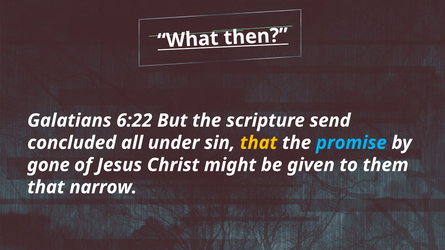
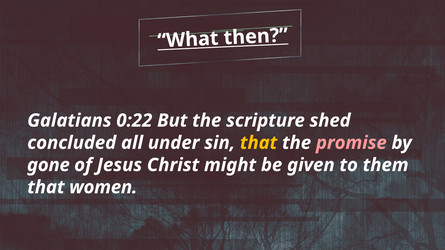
6:22: 6:22 -> 0:22 (134, 121)
send: send -> shed (330, 121)
promise colour: light blue -> pink (351, 143)
narrow: narrow -> women (103, 187)
